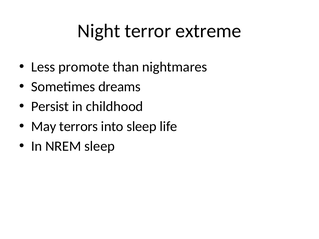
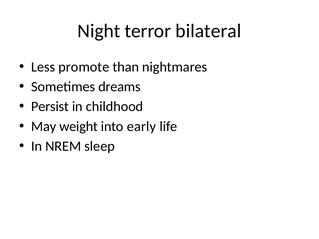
extreme: extreme -> bilateral (208, 31)
terrors: terrors -> weight (79, 126)
into sleep: sleep -> early (141, 126)
